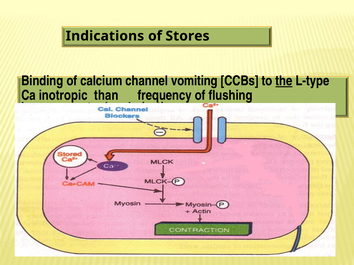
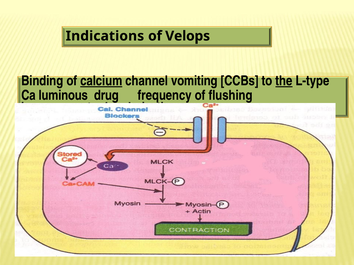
of Stores: Stores -> Velops (188, 36)
calcium underline: none -> present (101, 81)
inotropic: inotropic -> luminous (63, 95)
than: than -> drug (107, 95)
